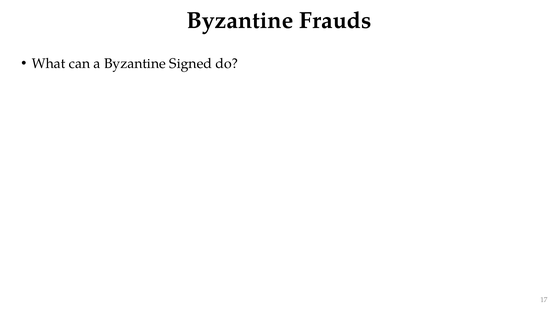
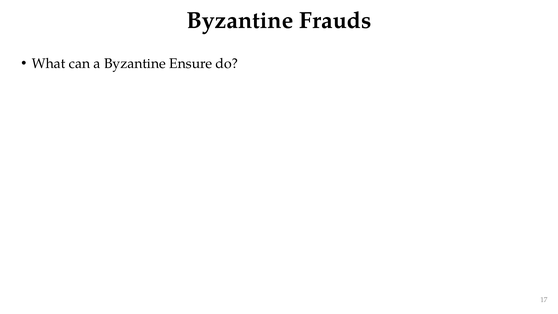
Signed: Signed -> Ensure (191, 63)
